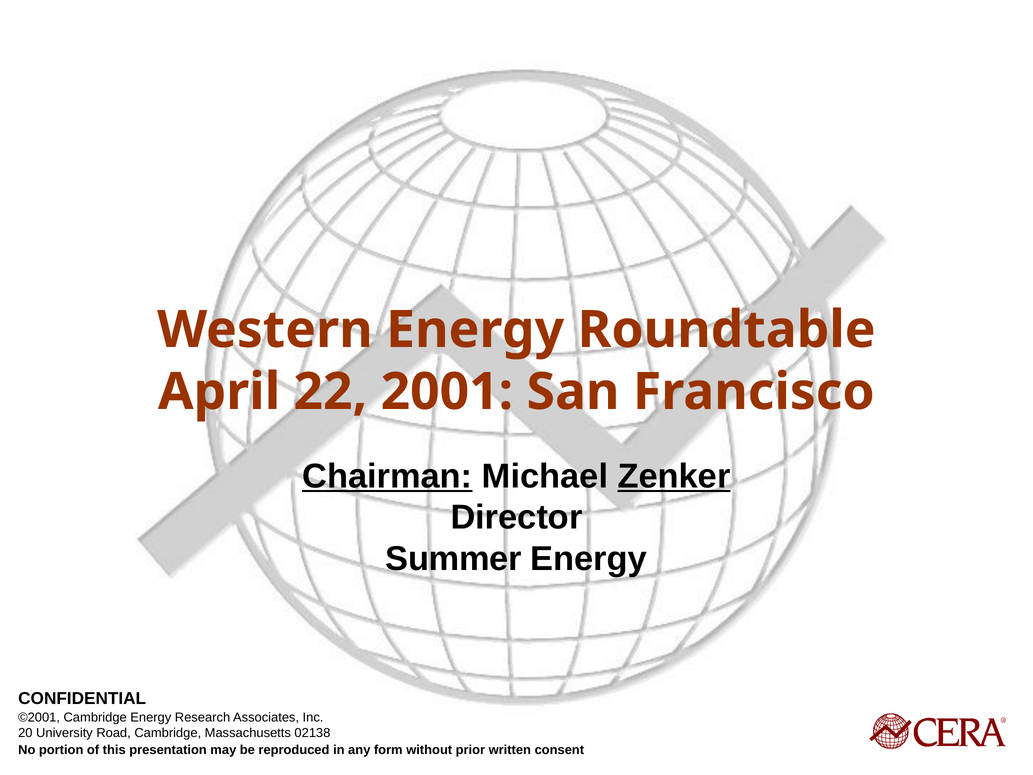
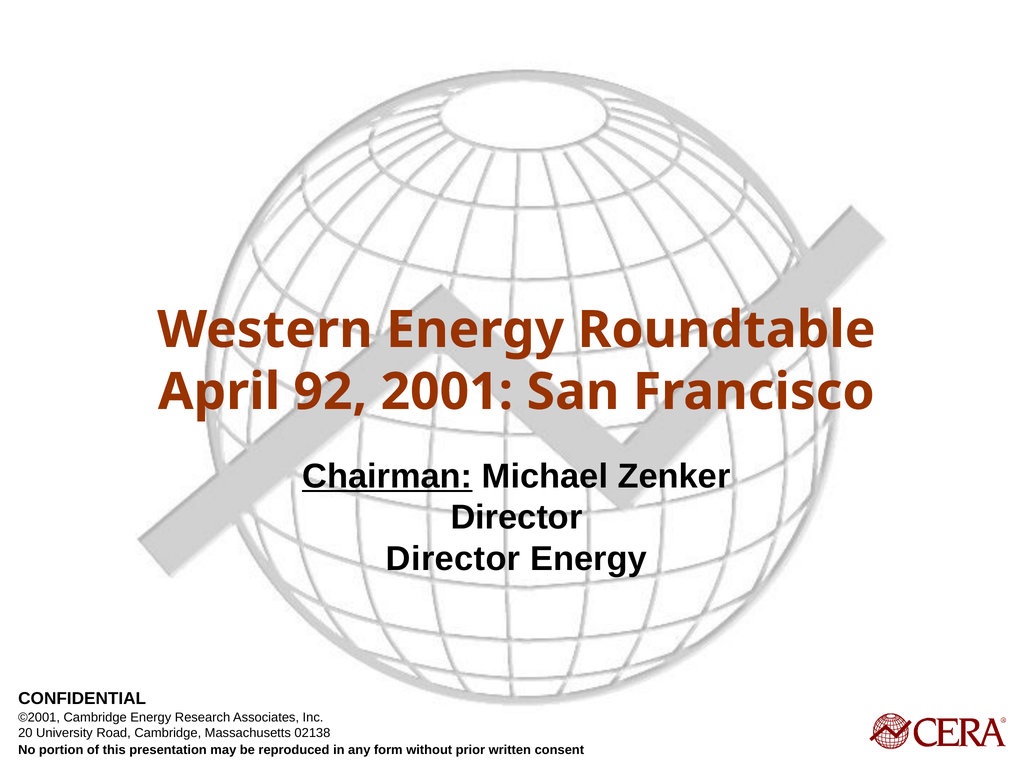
22: 22 -> 92 (330, 392)
Zenker underline: present -> none (674, 476)
Summer: Summer -> Director (453, 559)
